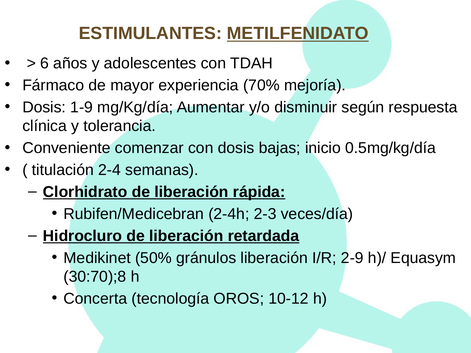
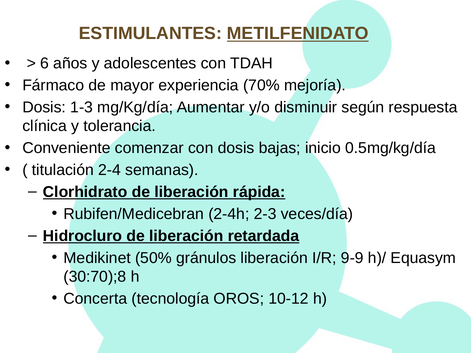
1-9: 1-9 -> 1-3 (82, 107)
2-9: 2-9 -> 9-9 (352, 258)
